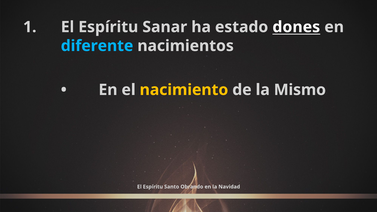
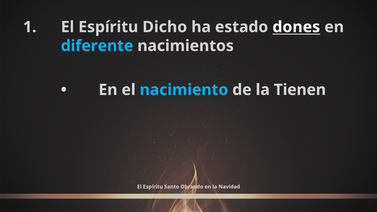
Sanar: Sanar -> Dicho (165, 27)
nacimiento colour: yellow -> light blue (184, 90)
Mismo: Mismo -> Tienen (300, 90)
